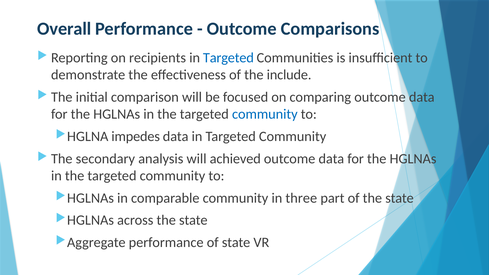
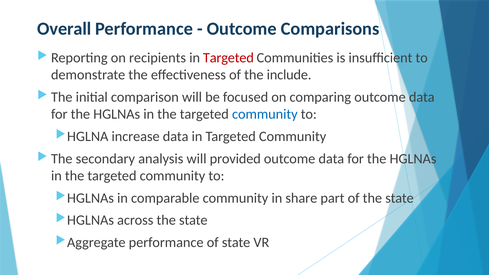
Targeted colour: blue -> red (228, 58)
impedes: impedes -> increase (136, 136)
achieved: achieved -> provided (235, 159)
three: three -> share (301, 198)
